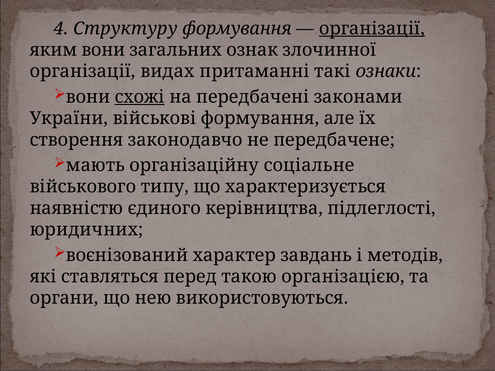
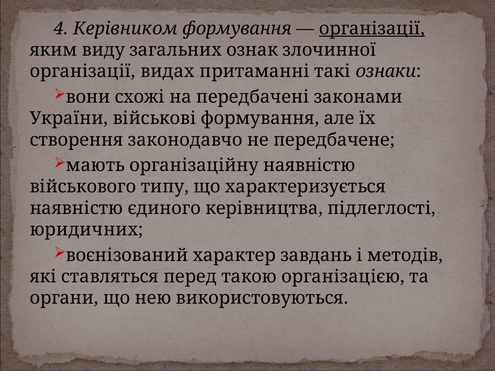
Структуру: Структуру -> Керівником (125, 29)
яким вони: вони -> виду (103, 50)
схожі underline: present -> none (140, 97)
організаційну соціальне: соціальне -> наявністю (309, 165)
